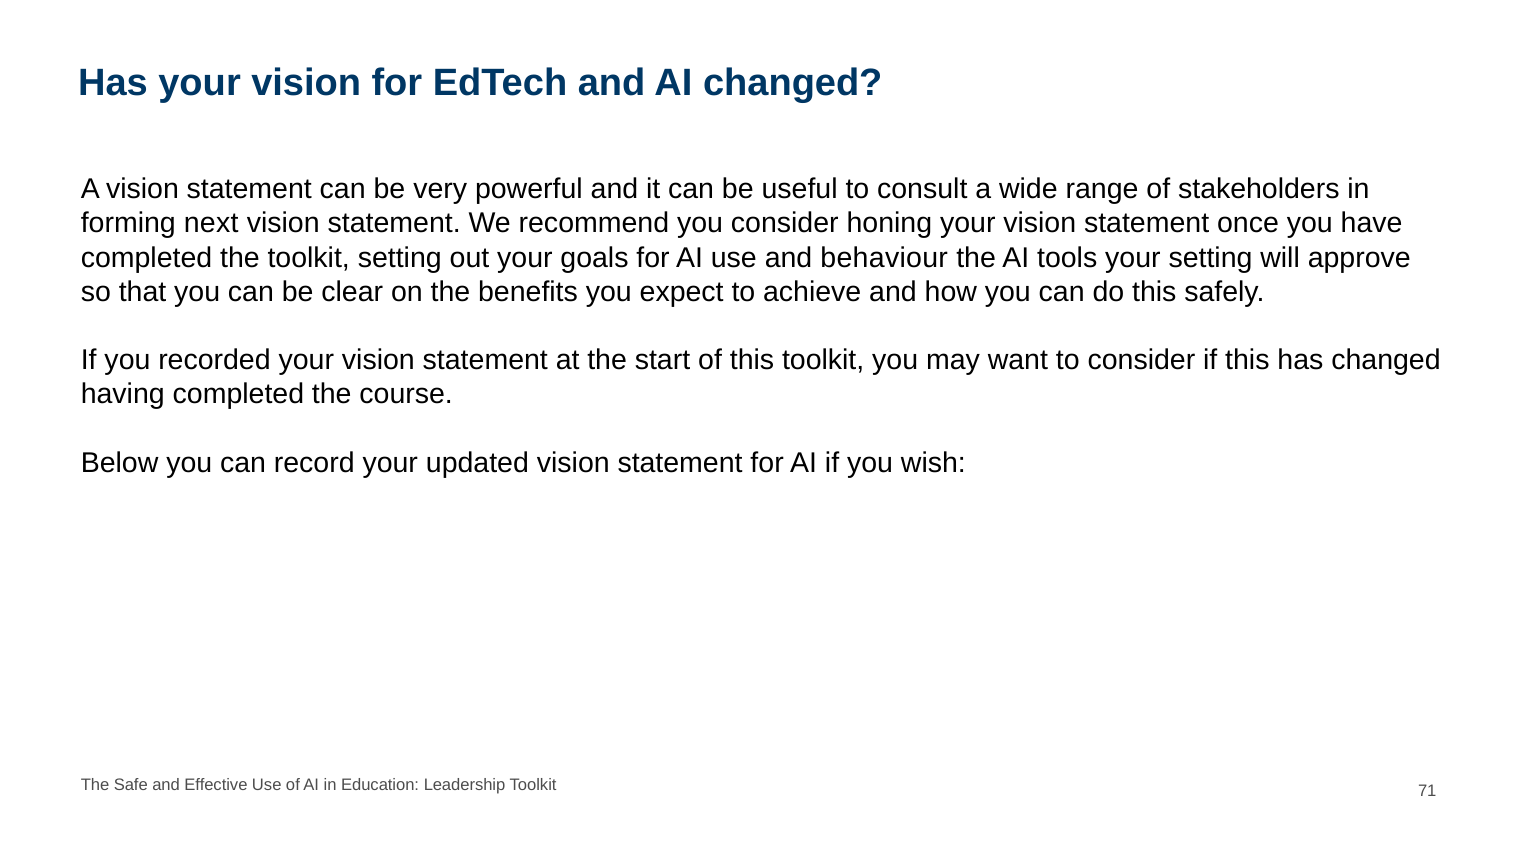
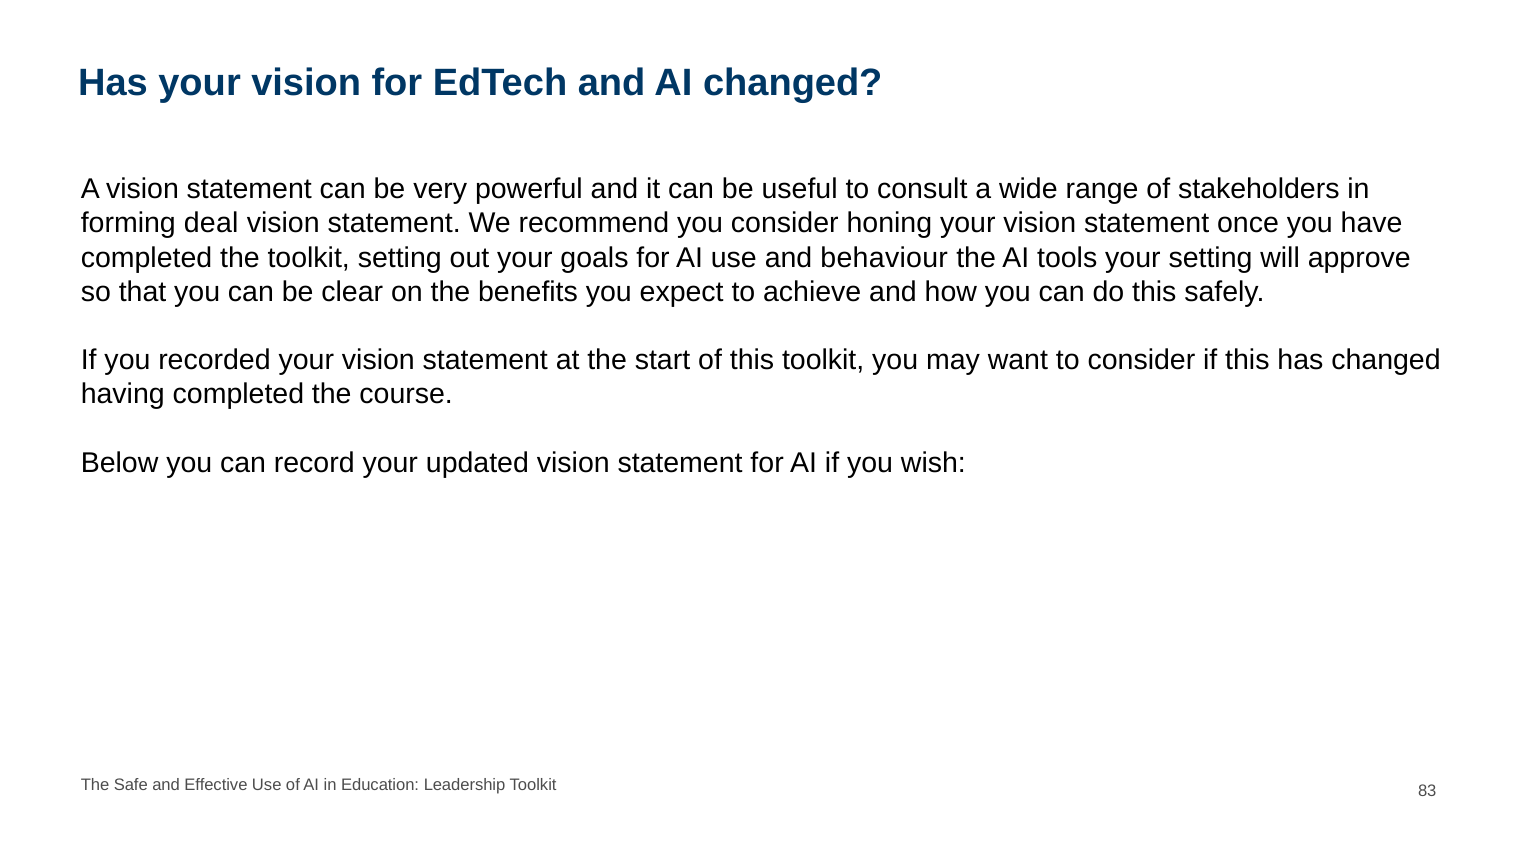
next: next -> deal (211, 223)
71: 71 -> 83 (1427, 791)
